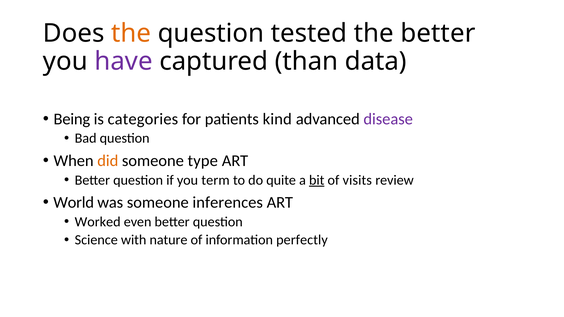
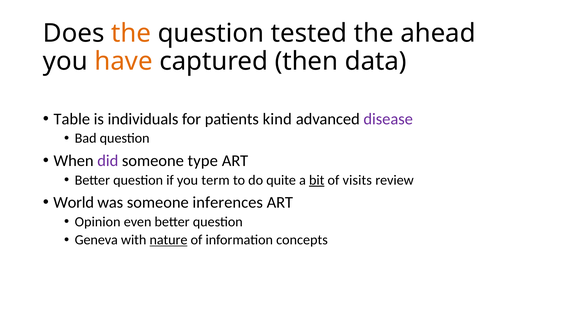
the better: better -> ahead (438, 33)
have colour: purple -> orange (124, 61)
than: than -> then (306, 61)
Being: Being -> Table (72, 119)
categories: categories -> individuals (143, 119)
did colour: orange -> purple (108, 161)
Worked: Worked -> Opinion (98, 222)
Science: Science -> Geneva (96, 240)
nature underline: none -> present (168, 240)
perfectly: perfectly -> concepts (302, 240)
